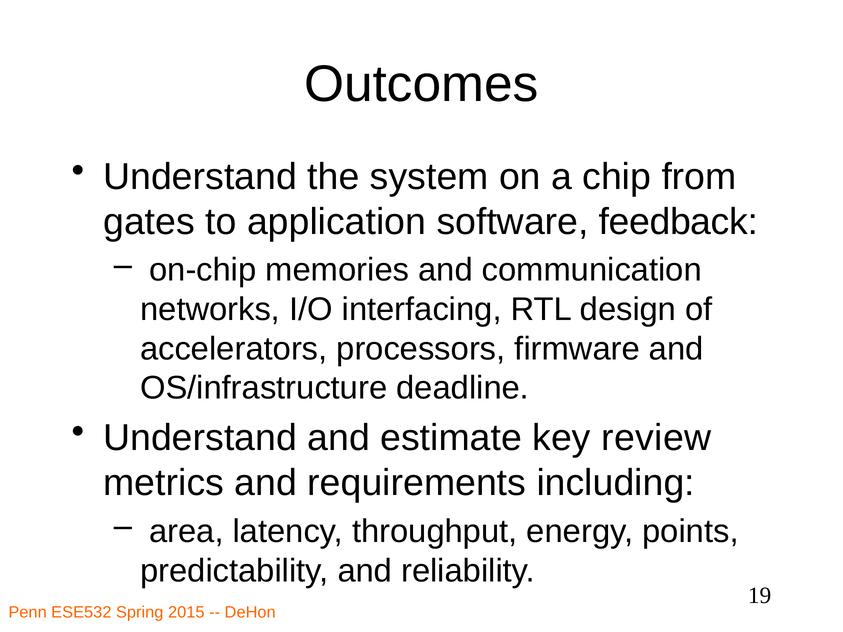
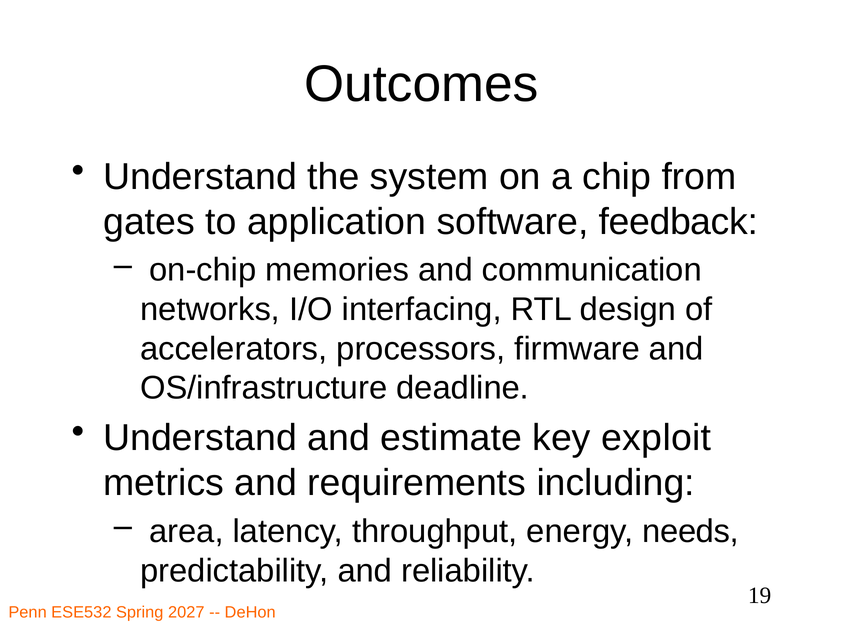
review: review -> exploit (656, 438)
points: points -> needs (691, 532)
2015: 2015 -> 2027 (186, 612)
